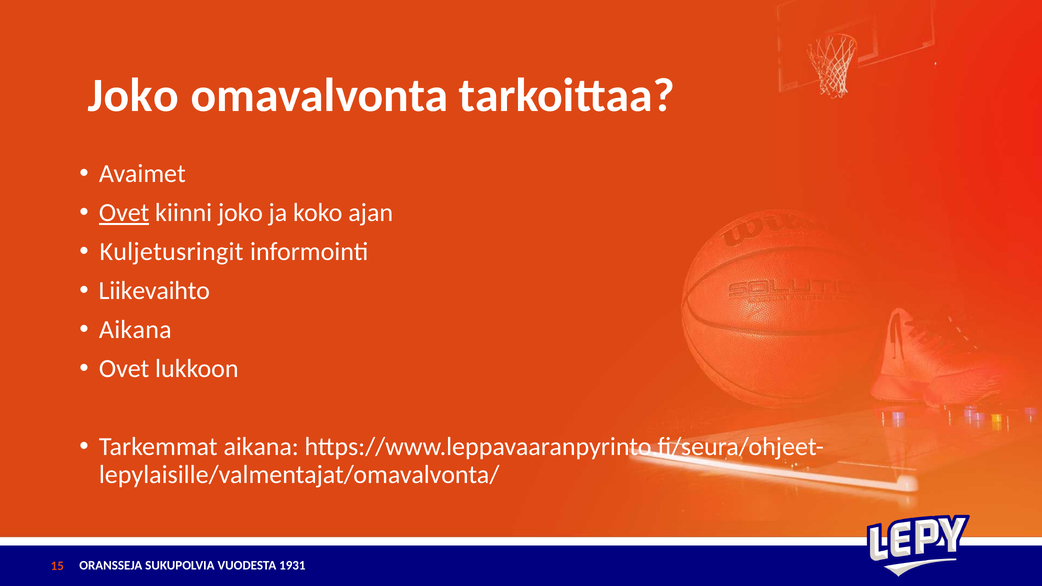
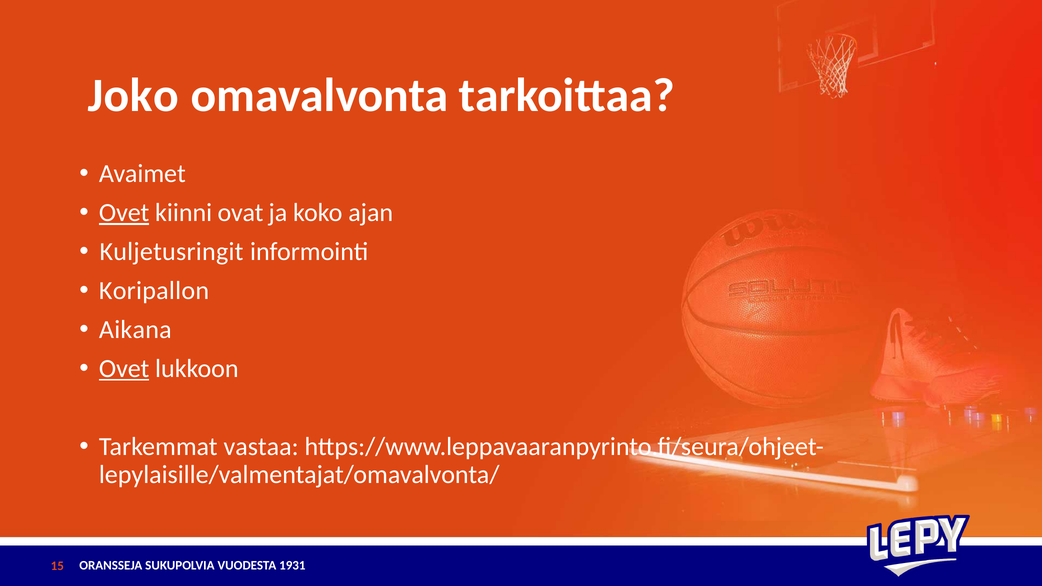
kiinni joko: joko -> ovat (240, 213)
Liikevaihto: Liikevaihto -> Koripallon (154, 291)
Ovet underline: none -> present (124, 369)
Tarkemmat aikana: aikana -> vastaa (261, 447)
